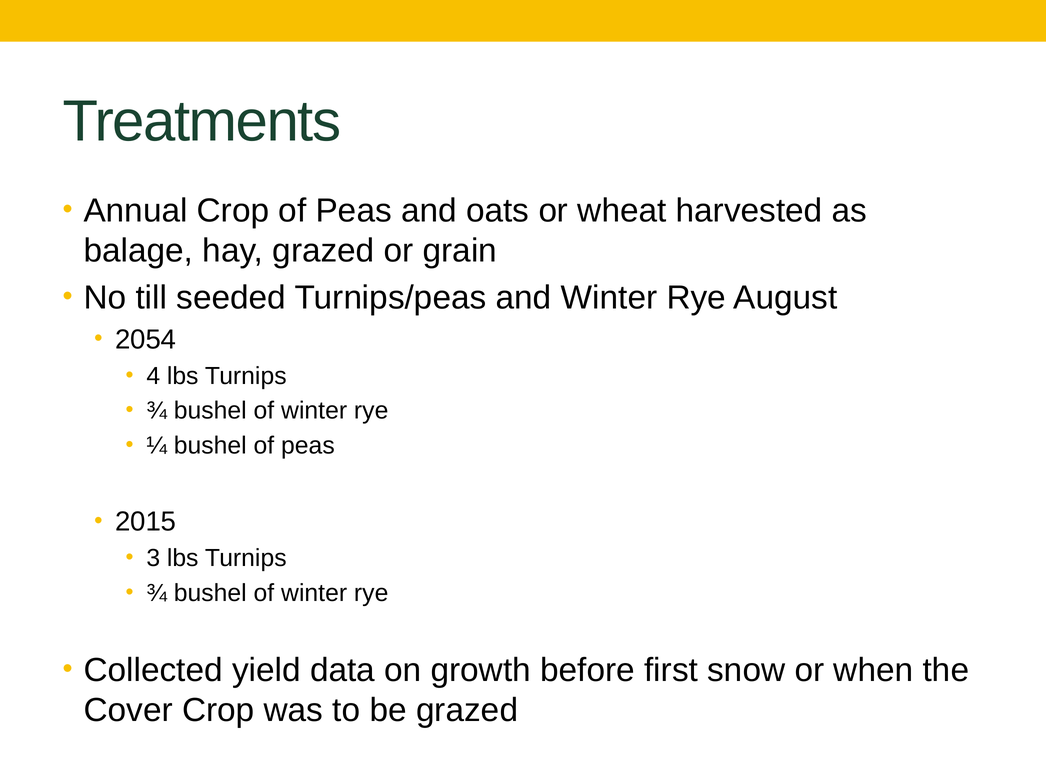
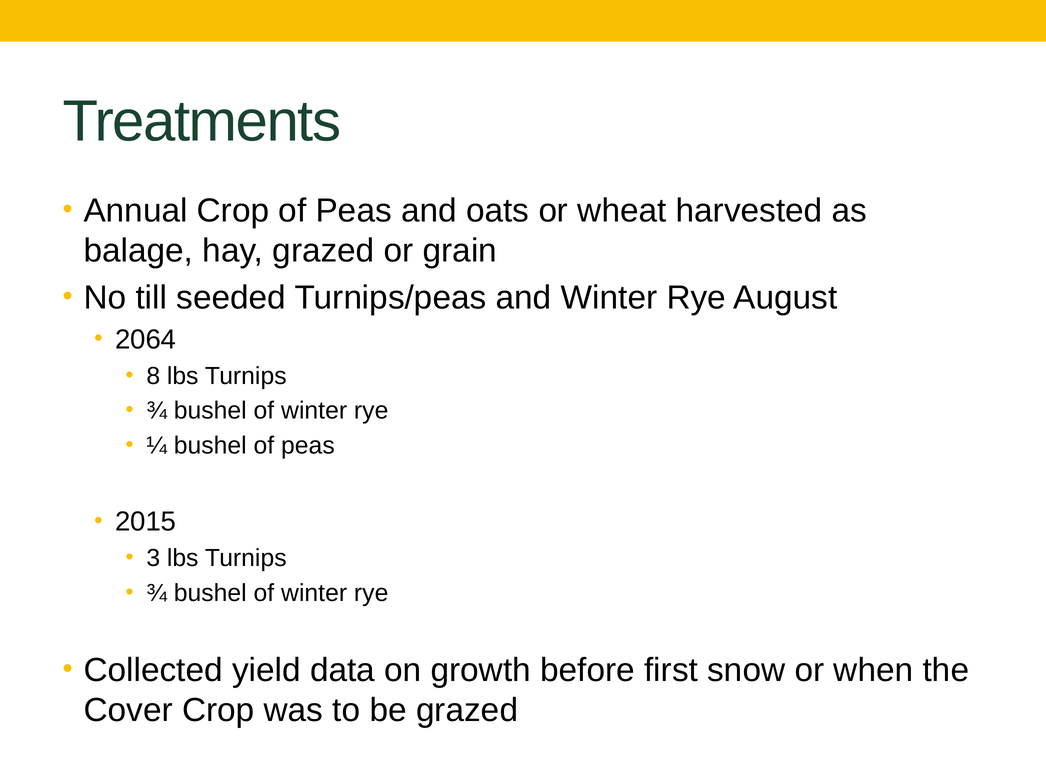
2054: 2054 -> 2064 (146, 340)
4: 4 -> 8 (153, 376)
